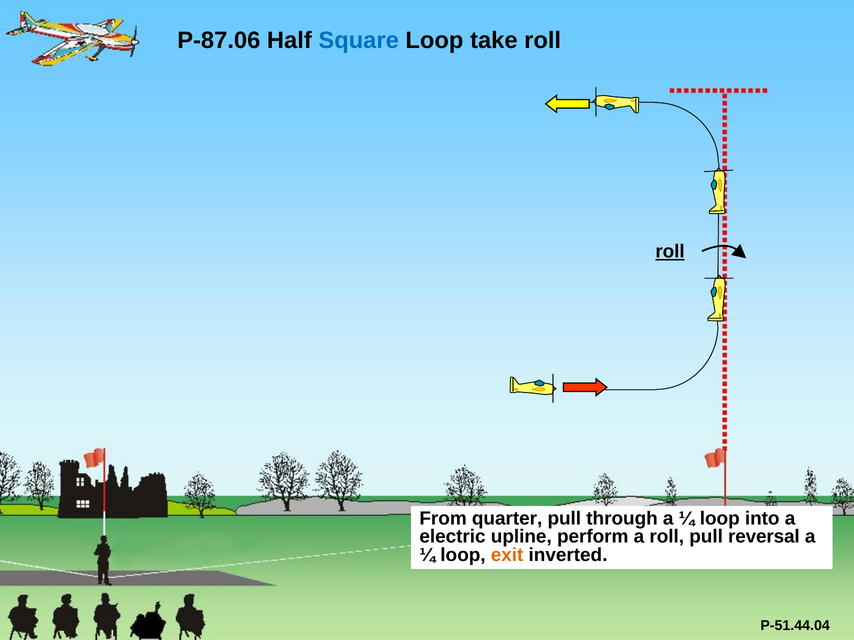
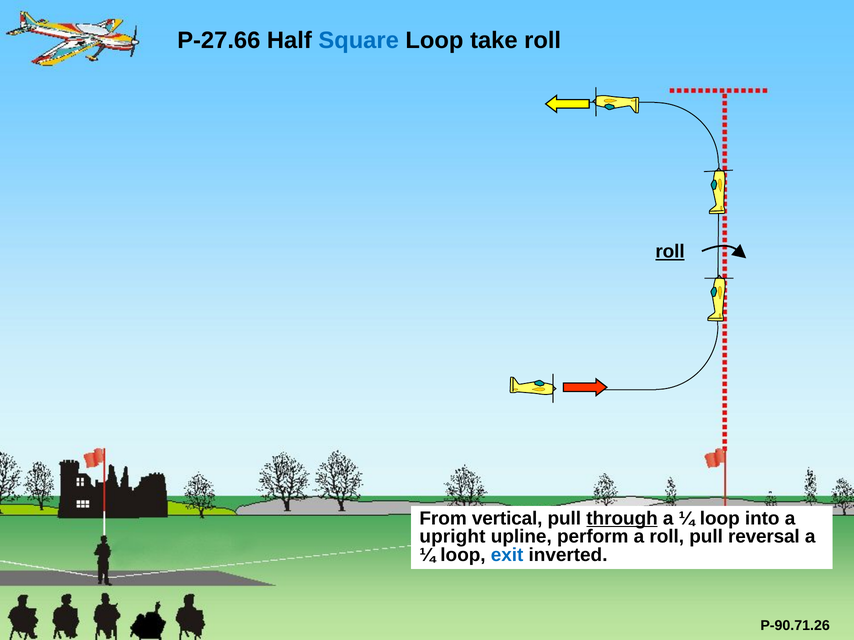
P-87.06: P-87.06 -> P-27.66 (219, 41)
quarter: quarter -> vertical (507, 519)
through underline: none -> present (622, 519)
electric: electric -> upright (452, 537)
exit colour: orange -> blue (507, 555)
P-51.44.04: P-51.44.04 -> P-90.71.26 (795, 626)
